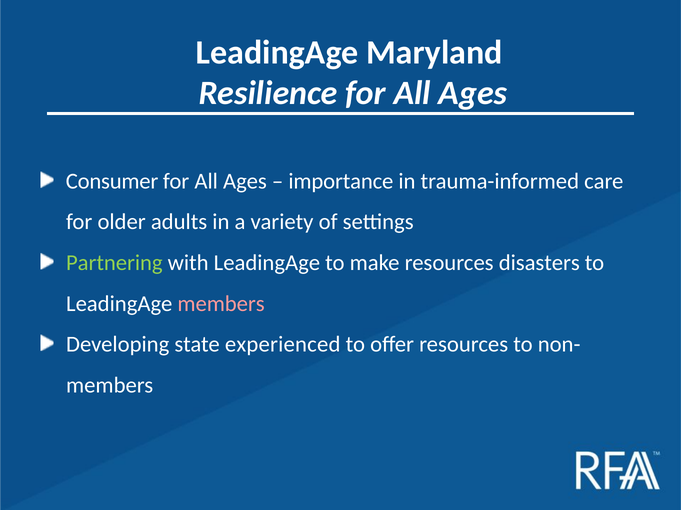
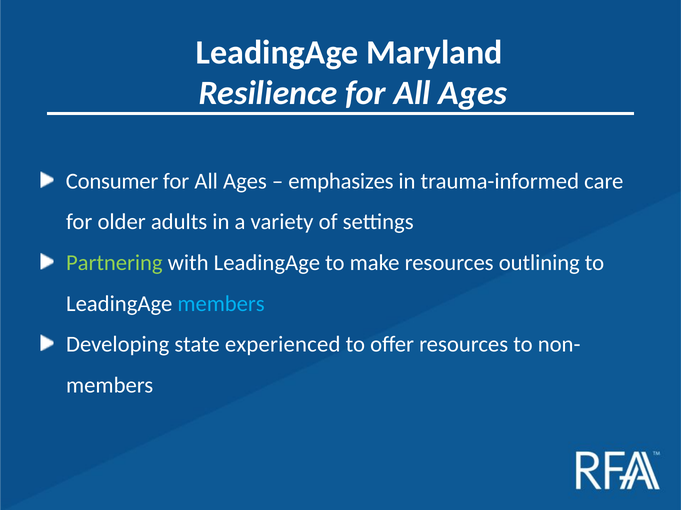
importance: importance -> emphasizes (341, 181)
disasters: disasters -> outlining (539, 263)
members colour: pink -> light blue (221, 304)
